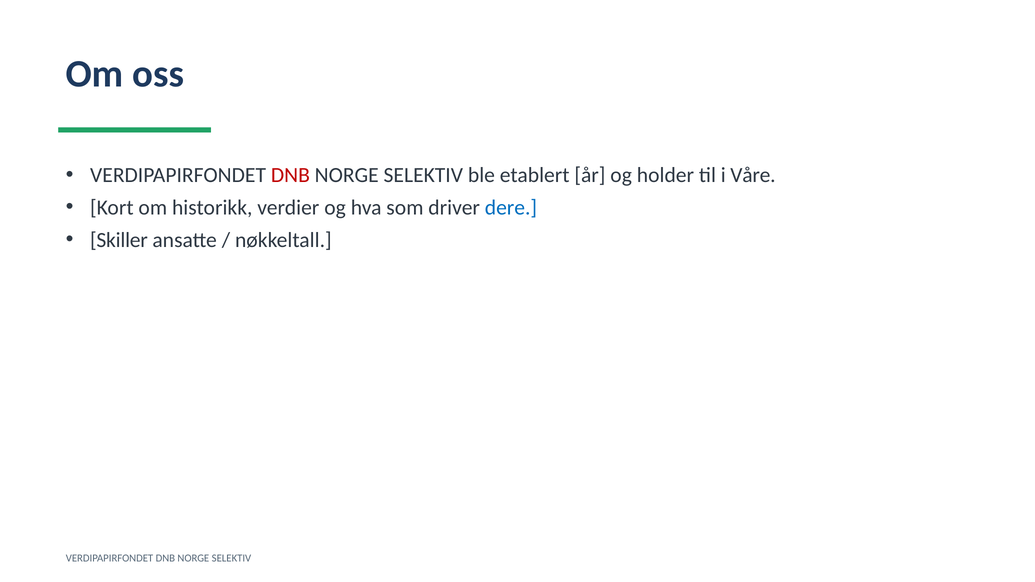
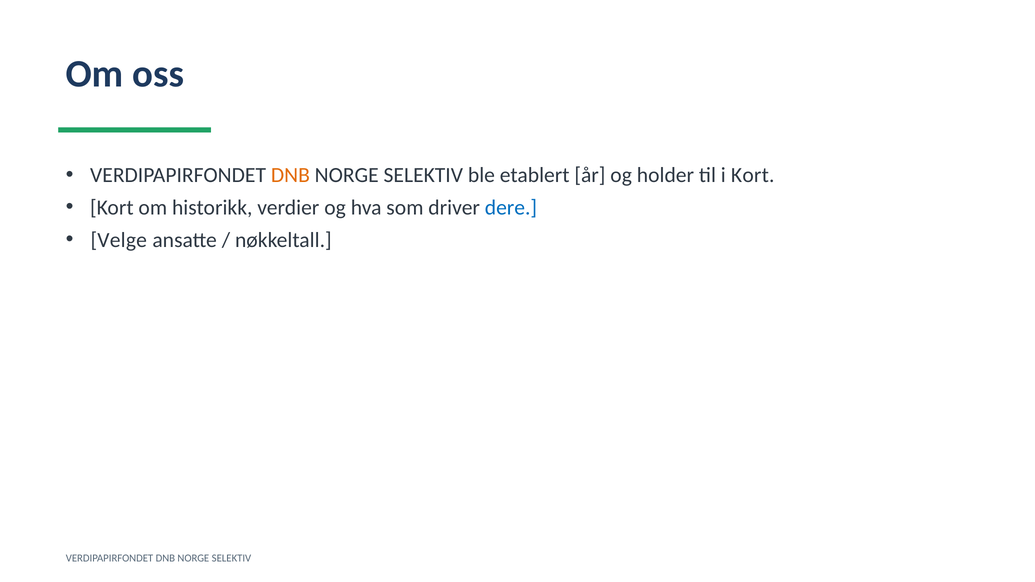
DNB colour: red -> orange (290, 175)
i Våre: Våre -> Kort (753, 175)
Skiller: Skiller -> Velge (119, 240)
